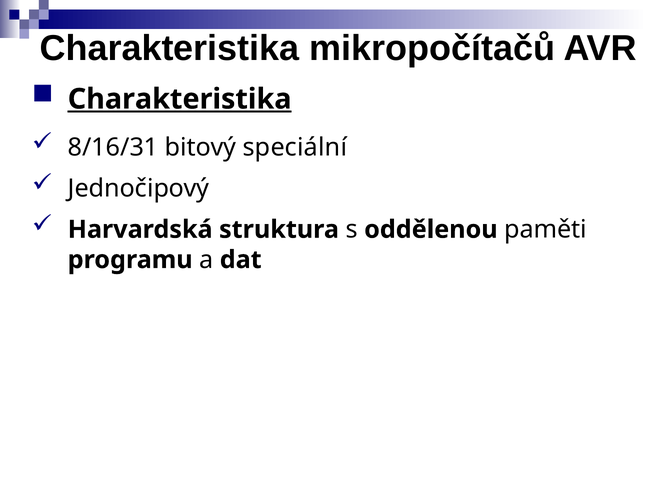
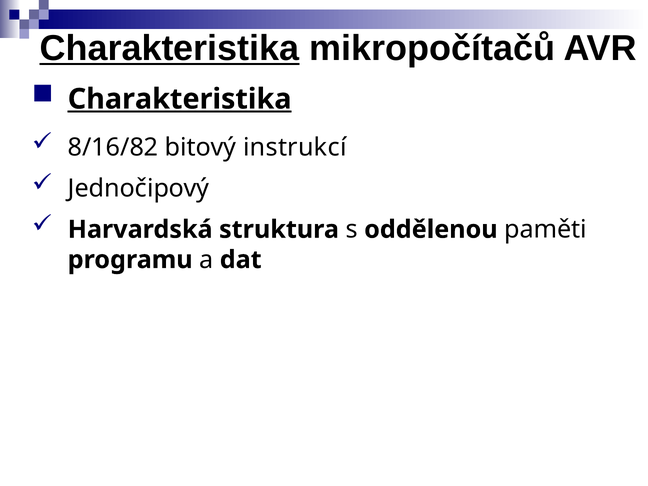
Charakteristika underline: none -> present (169, 48)
8/16/31: 8/16/31 -> 8/16/82 (113, 147)
speciální: speciální -> instrukcí (295, 147)
